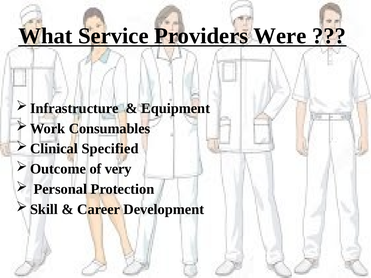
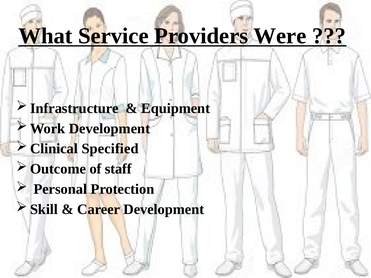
Consumables: Consumables -> Development (109, 129)
very: very -> staff (118, 169)
